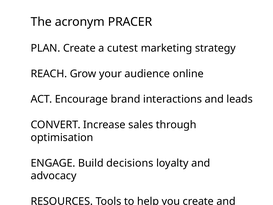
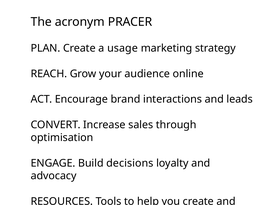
cutest: cutest -> usage (123, 48)
